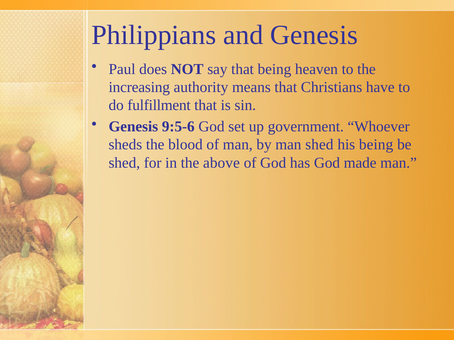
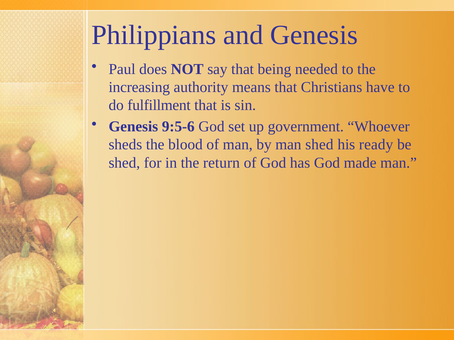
heaven: heaven -> needed (316, 69)
his being: being -> ready (376, 145)
above: above -> return (221, 163)
